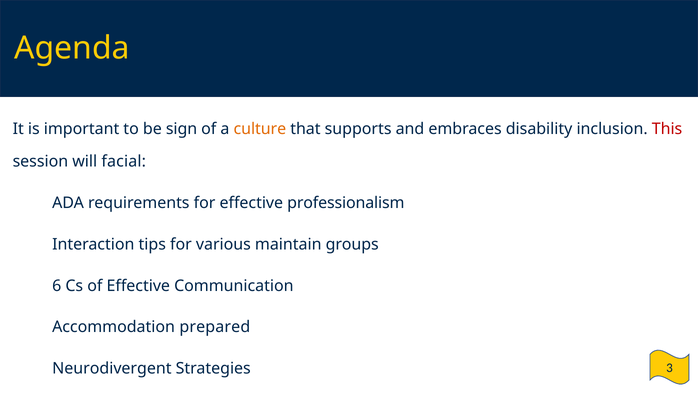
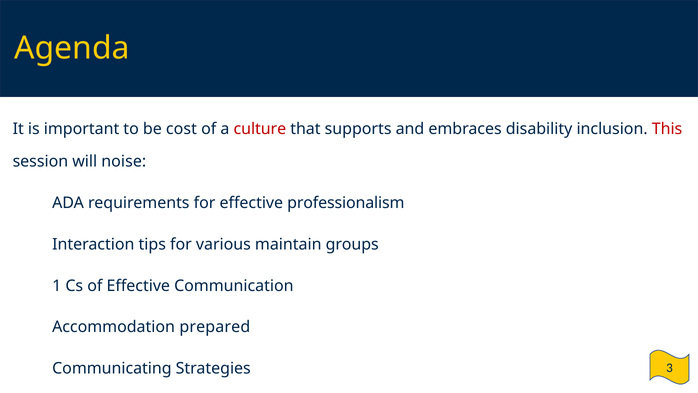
sign: sign -> cost (181, 129)
culture colour: orange -> red (260, 129)
facial: facial -> noise (124, 162)
6: 6 -> 1 (57, 286)
Neurodivergent: Neurodivergent -> Communicating (112, 368)
